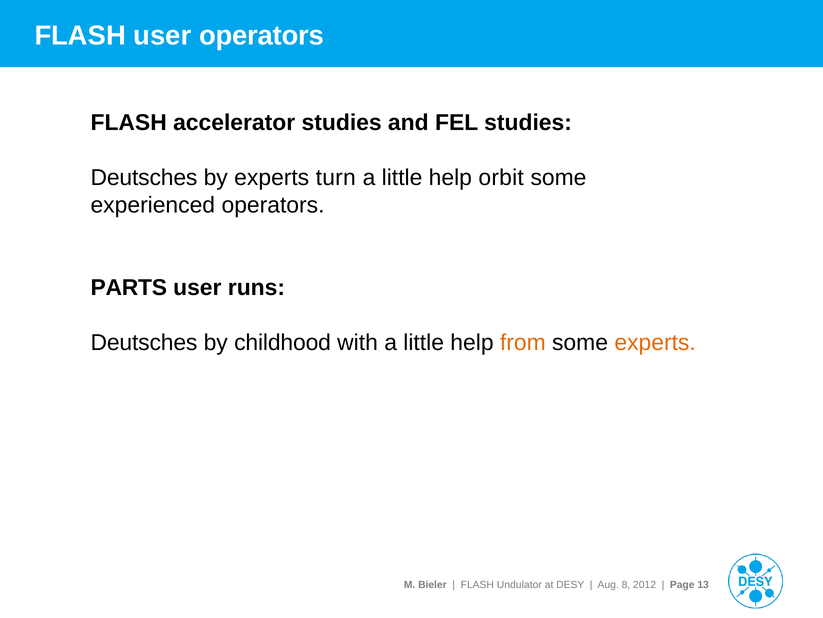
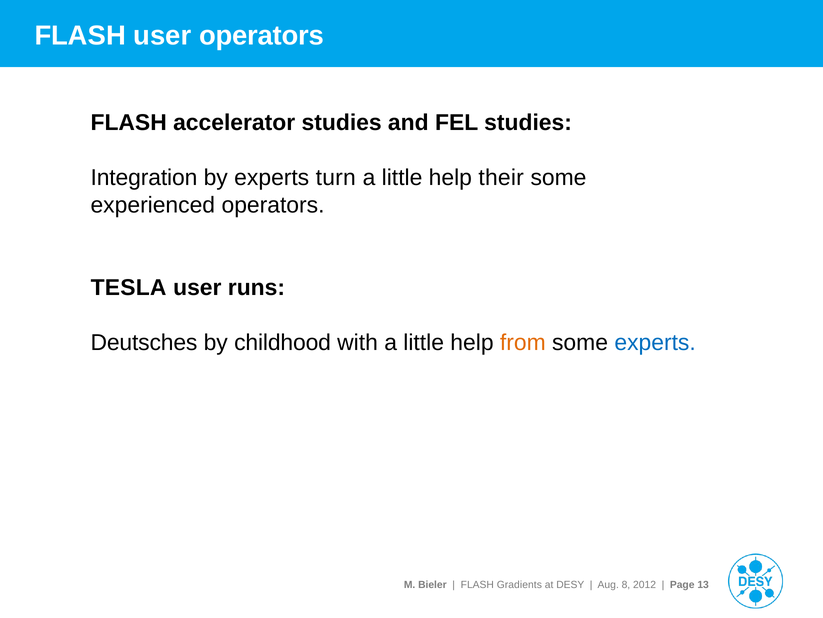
Deutsches: Deutsches -> Integration (144, 177)
orbit: orbit -> their (501, 177)
PARTS: PARTS -> TESLA (129, 287)
experts colour: orange -> blue (655, 342)
Undulator: Undulator -> Gradients (519, 584)
